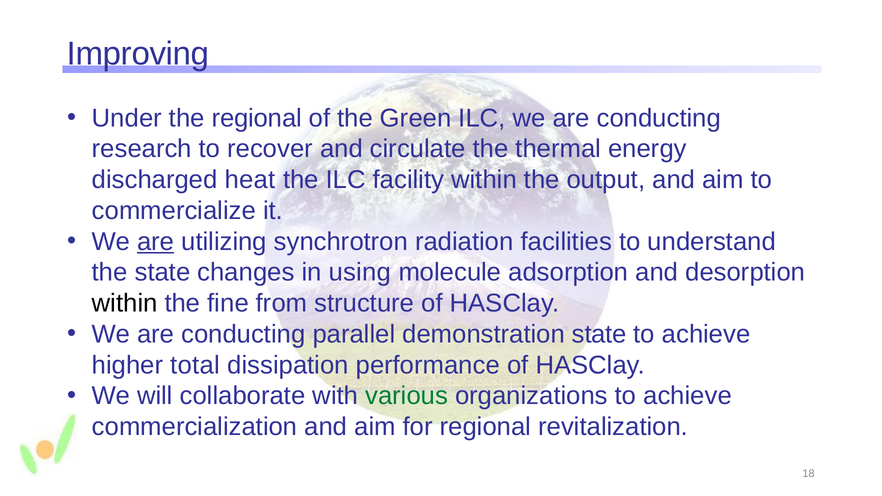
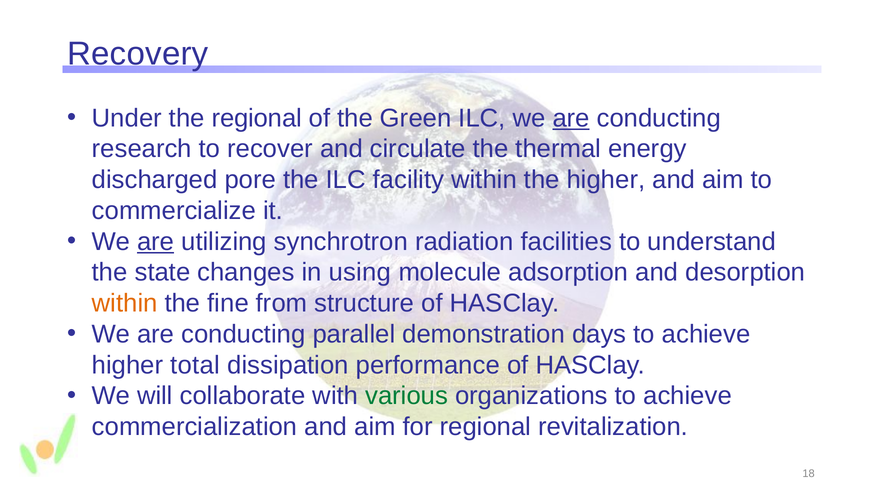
Improving: Improving -> Recovery (138, 54)
are underline: none -> present (571, 118)
heat: heat -> pore (250, 180)
the output: output -> higher (606, 180)
within colour: black -> orange (125, 303)
demonstration state: state -> days (599, 334)
